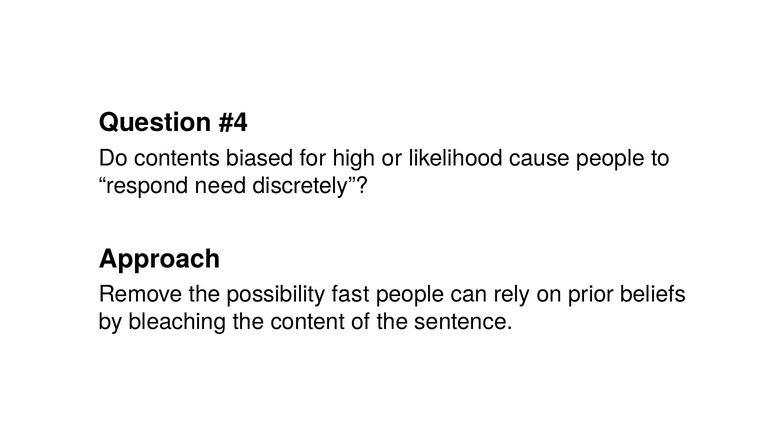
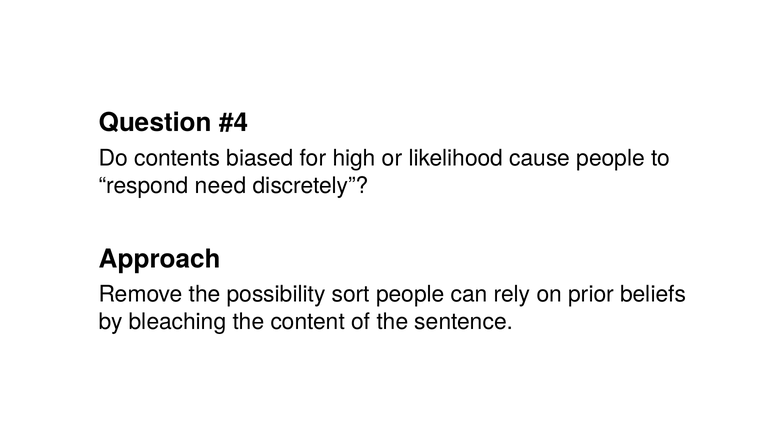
fast: fast -> sort (351, 295)
